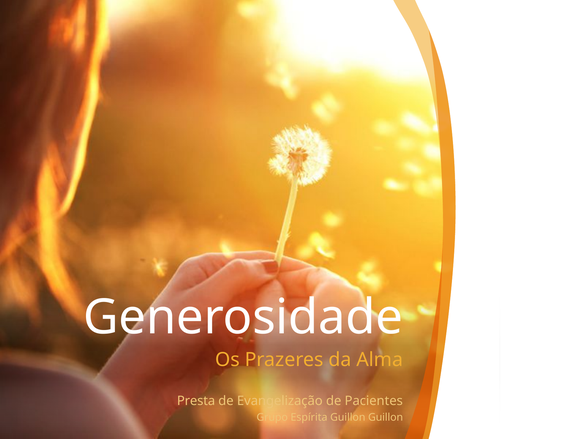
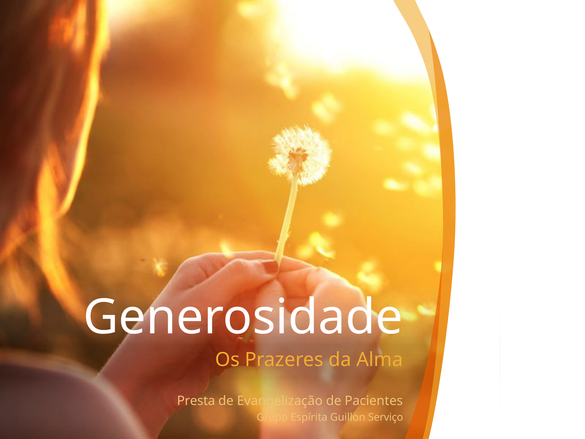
Guillon Guillon: Guillon -> Serviço (386, 417)
